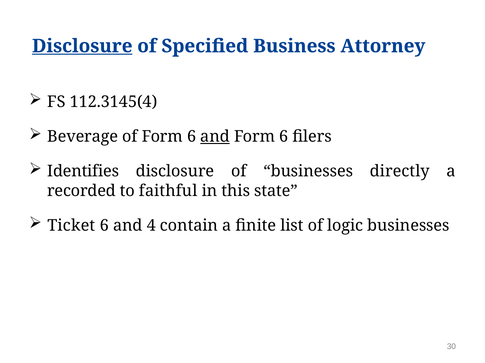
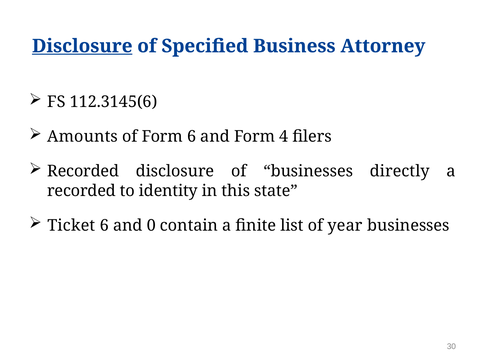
112.3145(4: 112.3145(4 -> 112.3145(6 (114, 102)
Beverage: Beverage -> Amounts (83, 137)
and underline: present -> none (215, 137)
6: 6 -> 4 (284, 137)
Identifies: Identifies -> Recorded (83, 172)
faithful: faithful -> identity (168, 191)
4: 4 -> 0 (151, 226)
logic: logic -> year (345, 226)
